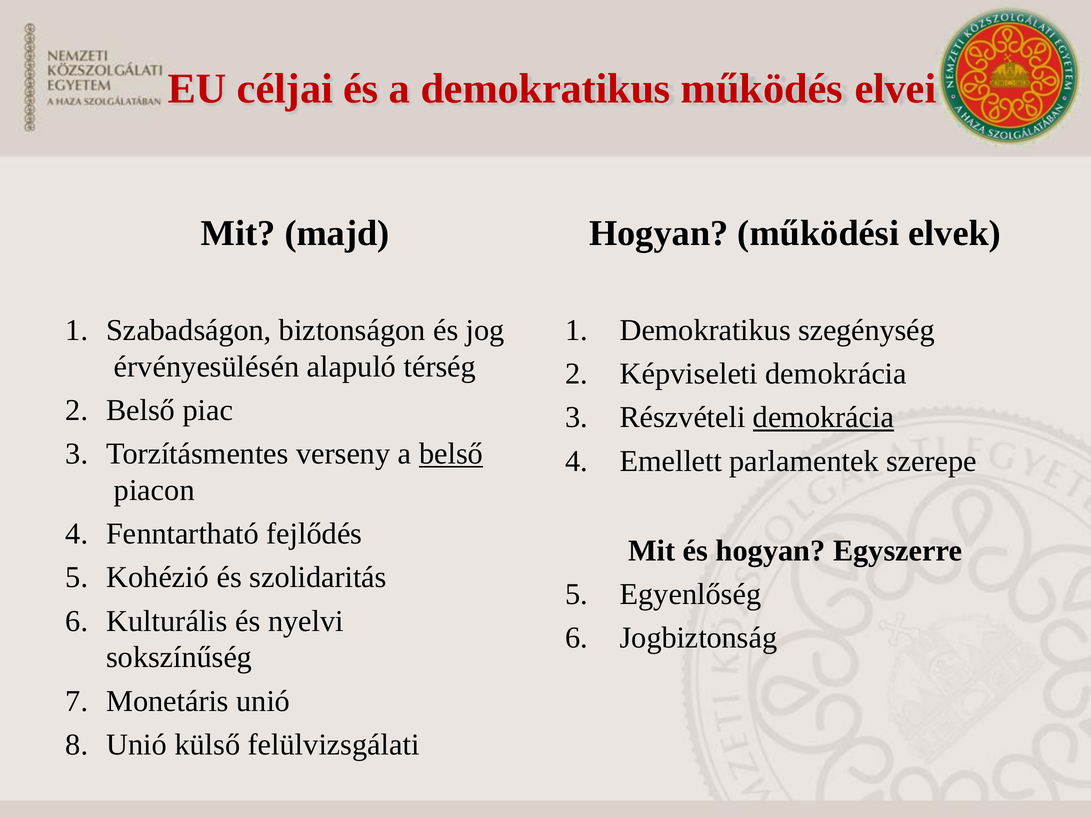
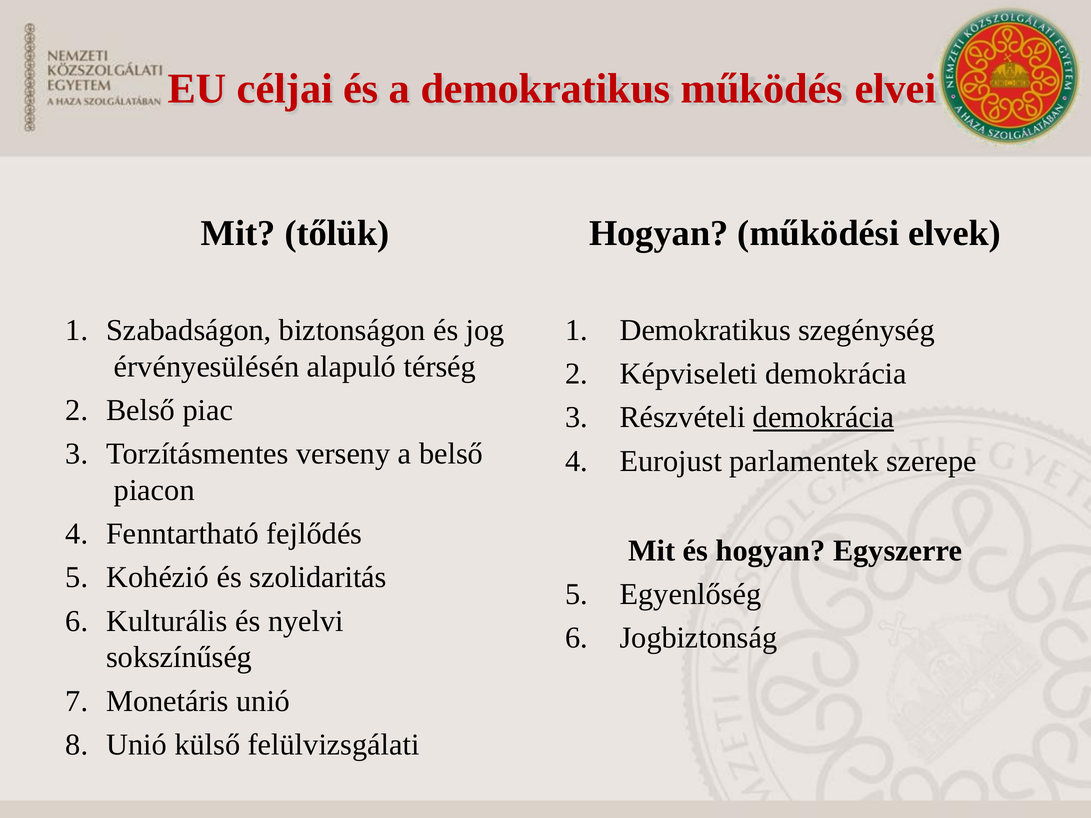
majd: majd -> tőlük (337, 234)
belső underline: present -> none (451, 454)
Emellett: Emellett -> Eurojust (671, 461)
